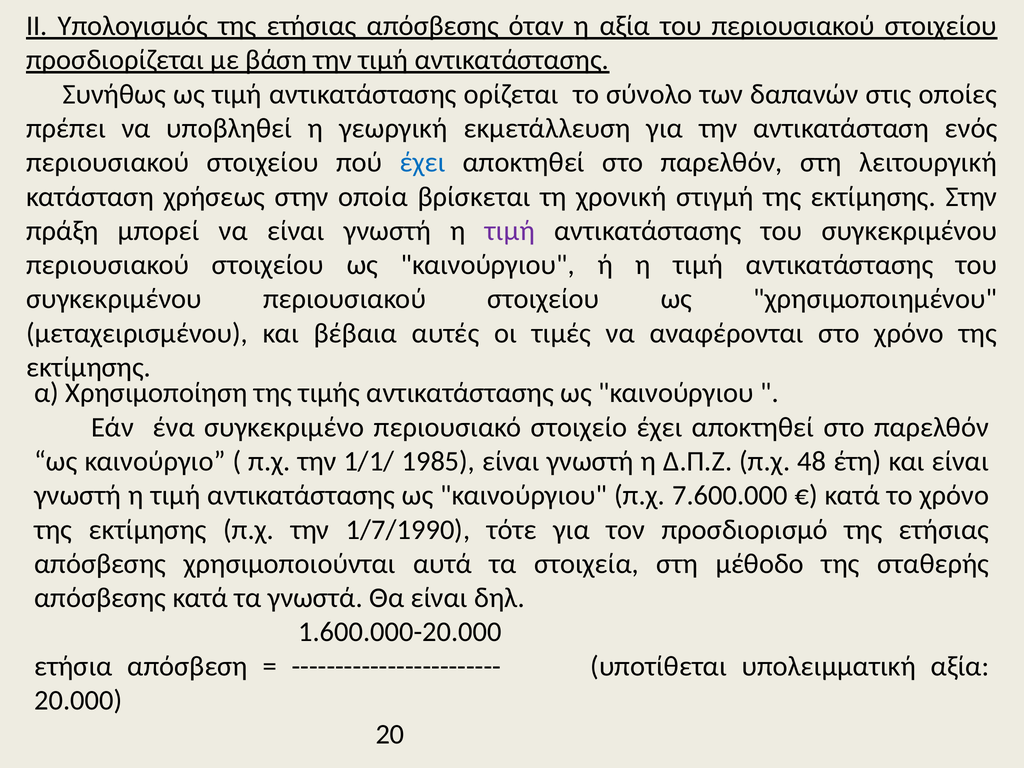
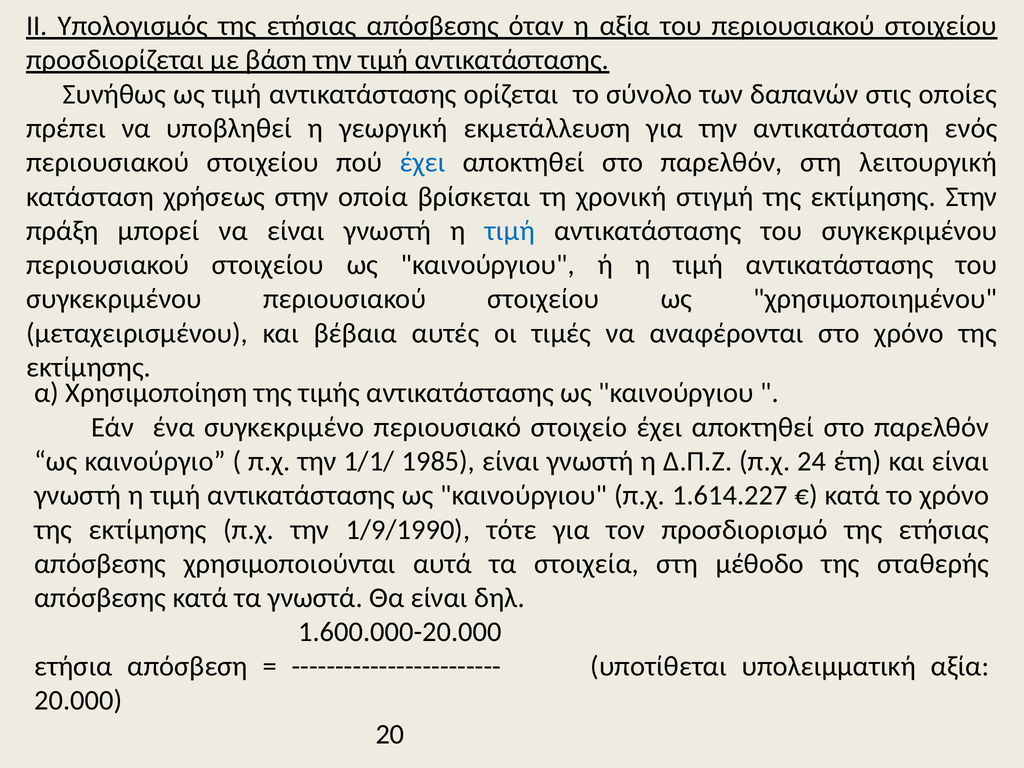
τιμή colour: purple -> blue (510, 231)
48: 48 -> 24 (812, 461)
7.600.000: 7.600.000 -> 1.614.227 (730, 495)
1/7/1990: 1/7/1990 -> 1/9/1990 (408, 530)
